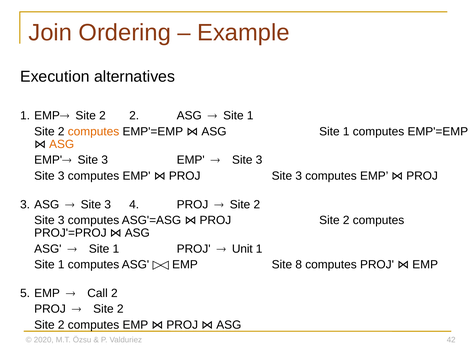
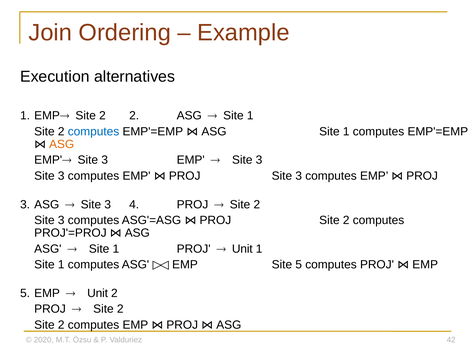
computes colour: orange -> blue (93, 132)
Site 8: 8 -> 5 (299, 265)
Call: Call -> Unit (98, 293)
